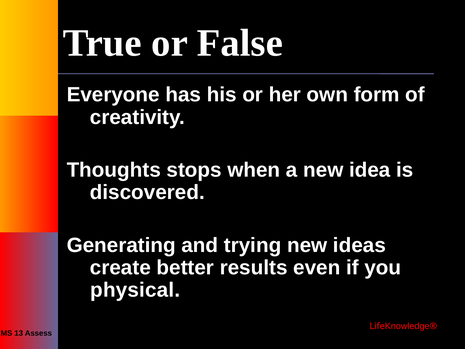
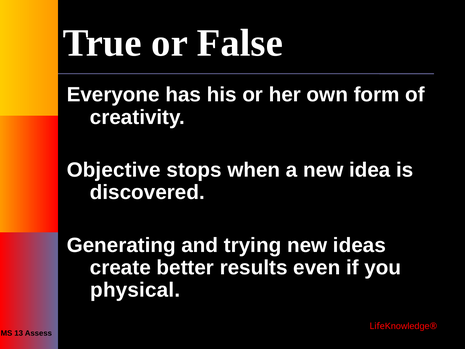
Thoughts: Thoughts -> Objective (114, 170)
